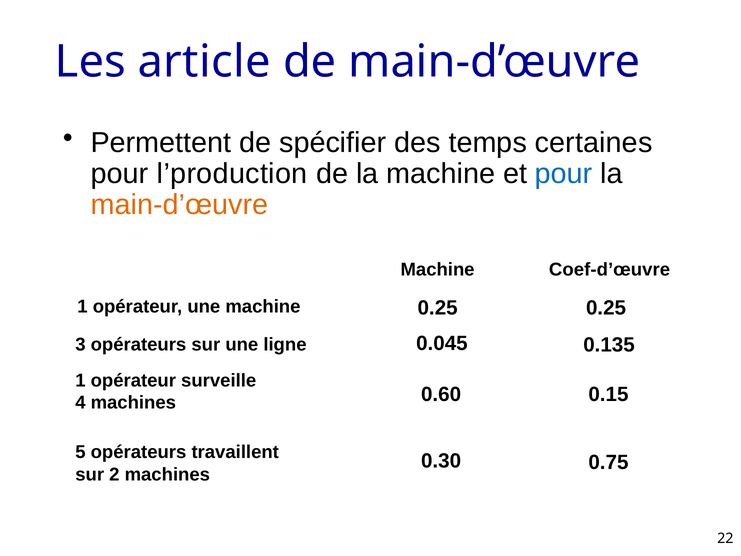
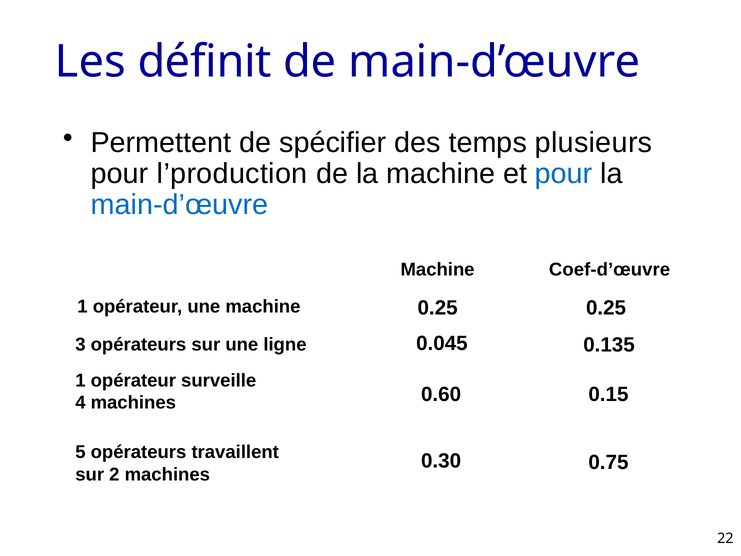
article: article -> définit (205, 62)
certaines: certaines -> plusieurs (594, 143)
main-d’œuvre colour: orange -> blue (179, 205)
